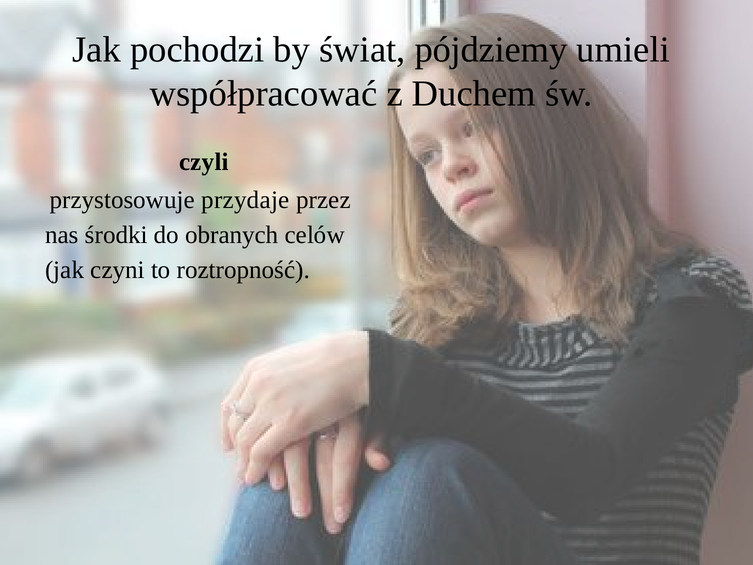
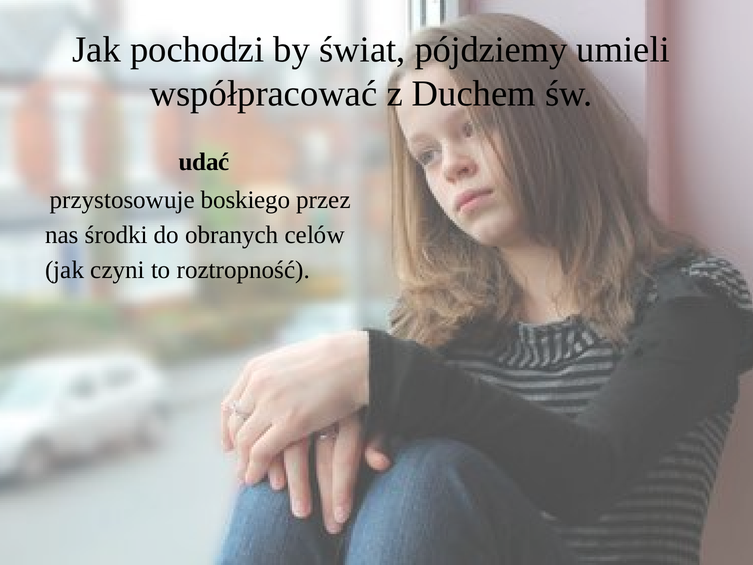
czyli: czyli -> udać (204, 162)
przydaje: przydaje -> boskiego (246, 200)
